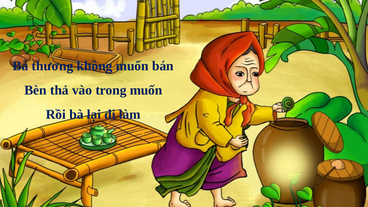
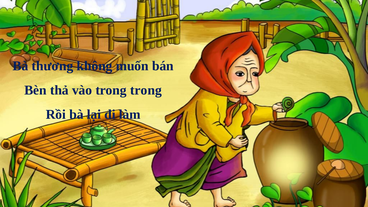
trong muốn: muốn -> trong (146, 90)
